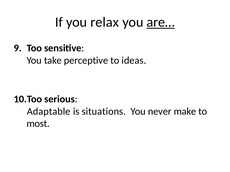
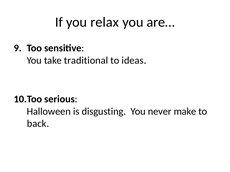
are… underline: present -> none (161, 22)
perceptive: perceptive -> traditional (86, 61)
Adaptable: Adaptable -> Halloween (49, 112)
situations: situations -> disgusting (104, 112)
most: most -> back (38, 124)
